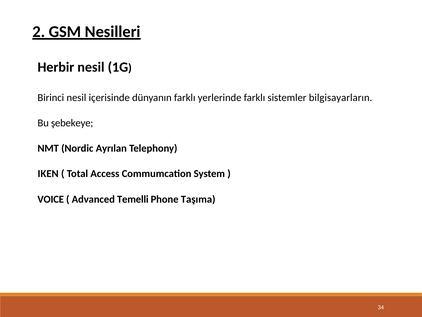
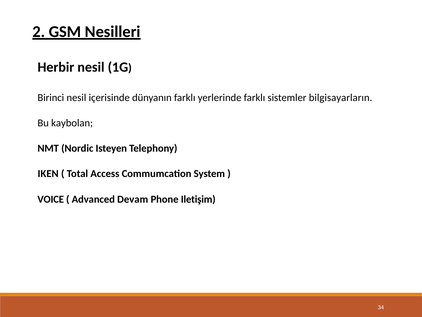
şebekeye: şebekeye -> kaybolan (72, 123)
Ayrılan: Ayrılan -> Isteyen (111, 148)
Temelli: Temelli -> Devam (133, 199)
Taşıma: Taşıma -> Iletişim (198, 199)
